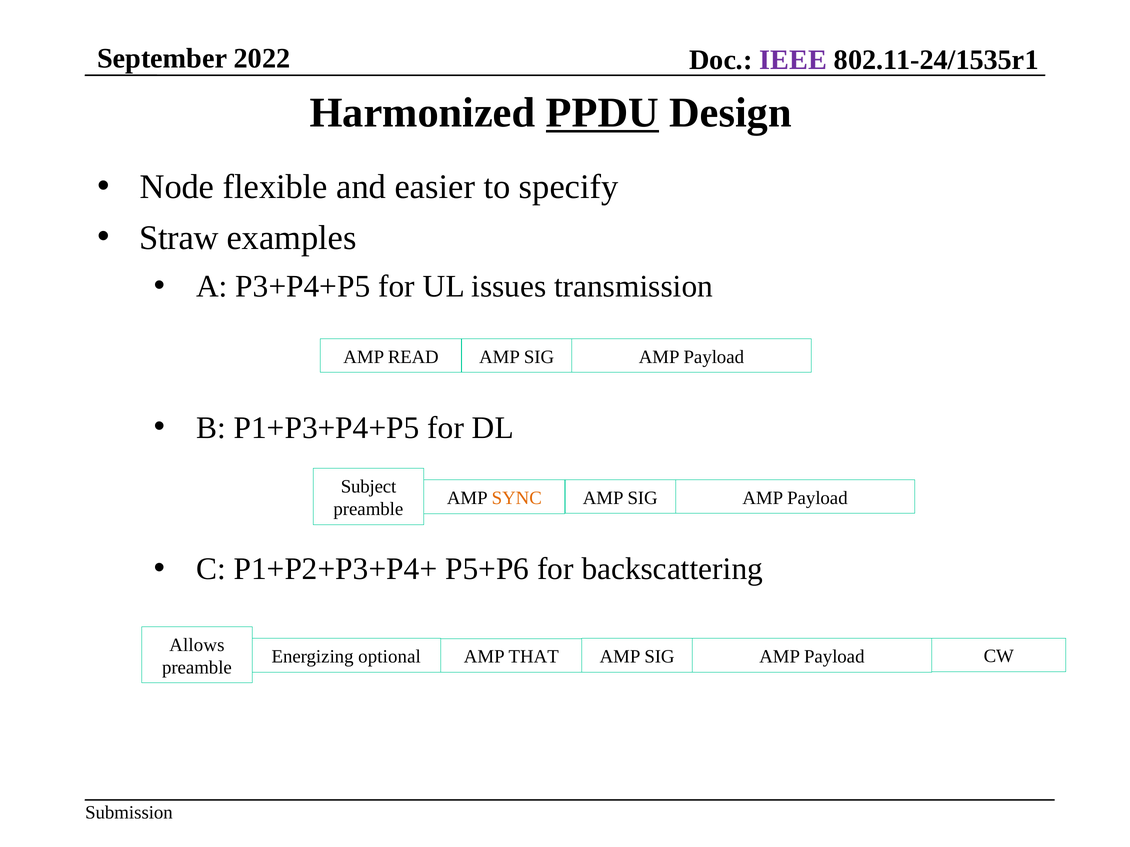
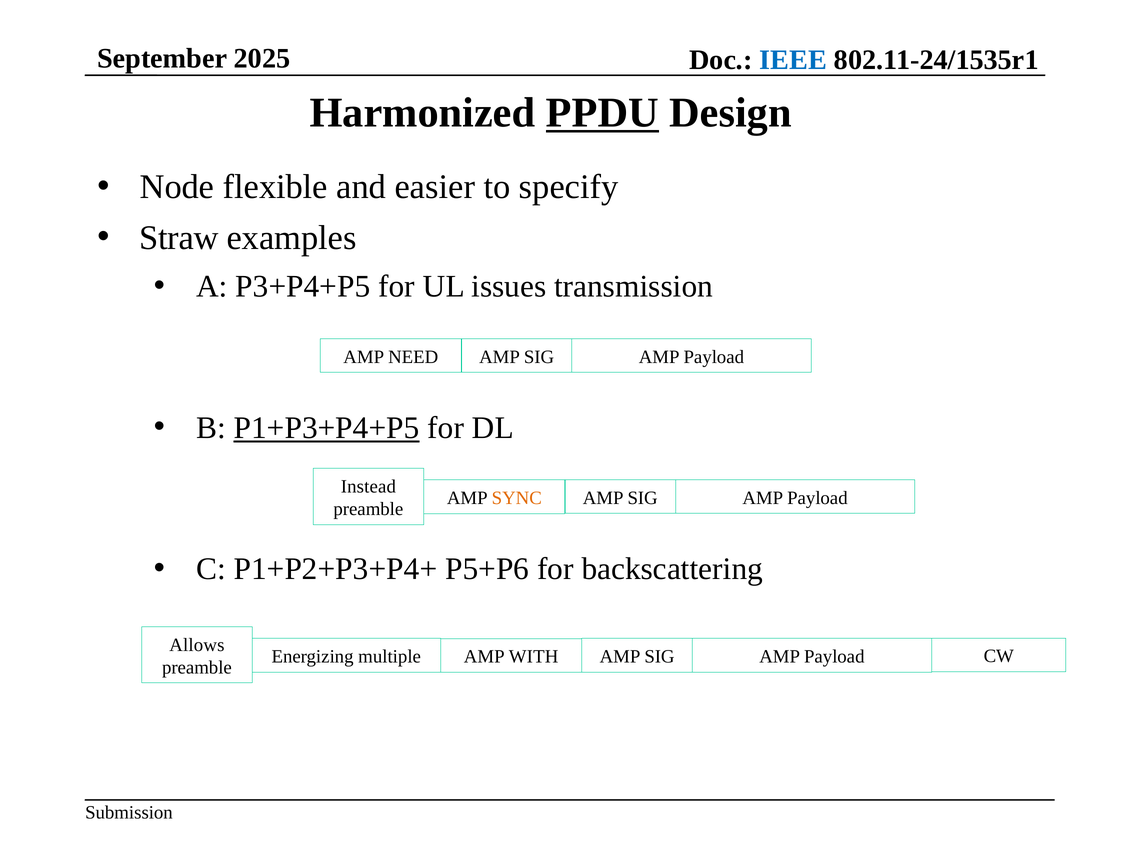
2022: 2022 -> 2025 (262, 59)
IEEE colour: purple -> blue (793, 60)
READ: READ -> NEED (413, 357)
P1+P3+P4+P5 underline: none -> present (327, 428)
Subject: Subject -> Instead (368, 487)
optional: optional -> multiple (390, 657)
THAT: THAT -> WITH (534, 657)
